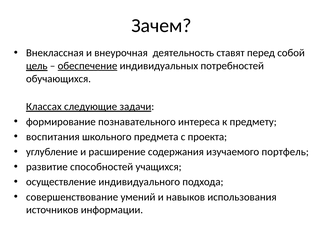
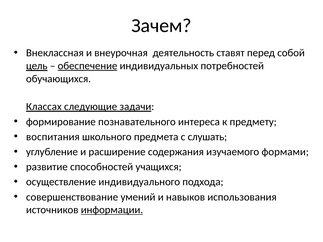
проекта: проекта -> слушать (207, 137)
портфель: портфель -> формами (285, 152)
информации underline: none -> present (112, 210)
